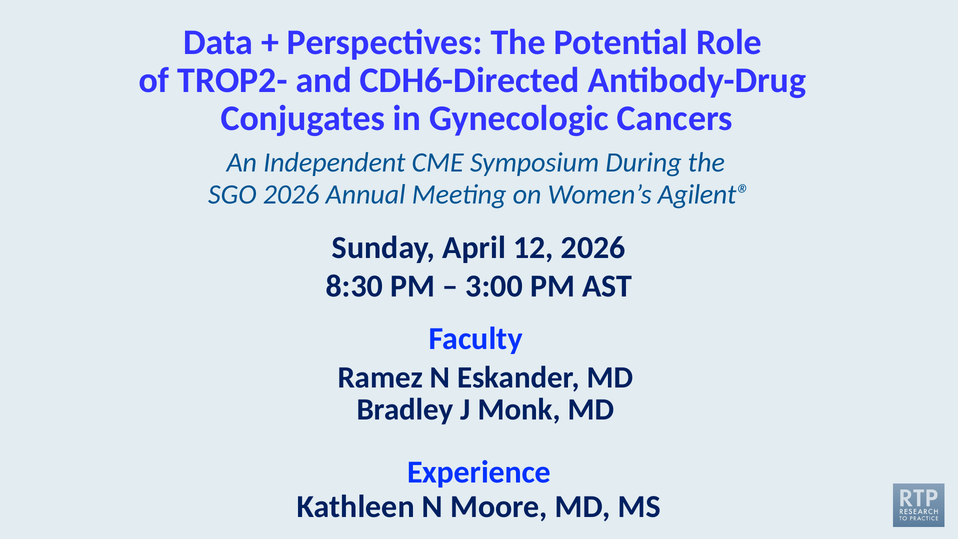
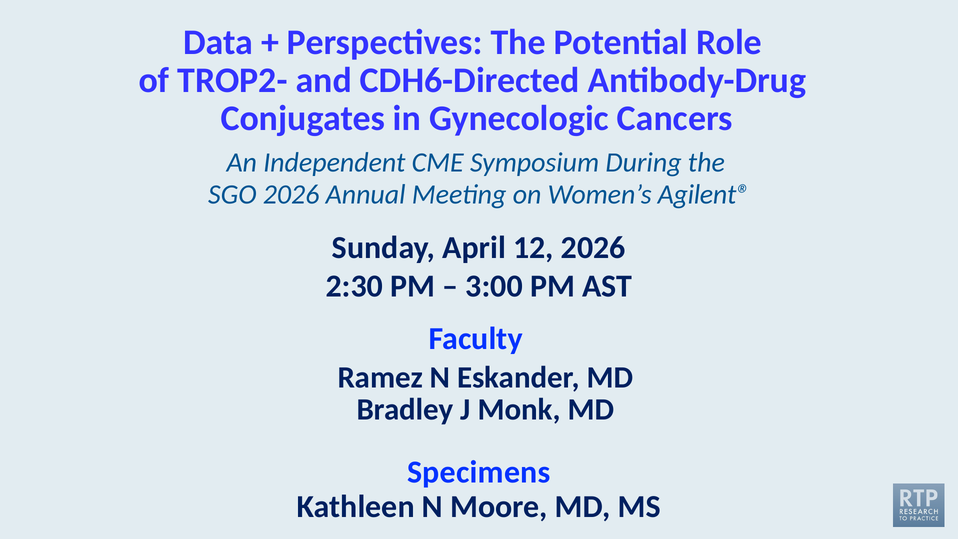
8:30: 8:30 -> 2:30 (354, 286)
Experience: Experience -> Specimens (479, 472)
